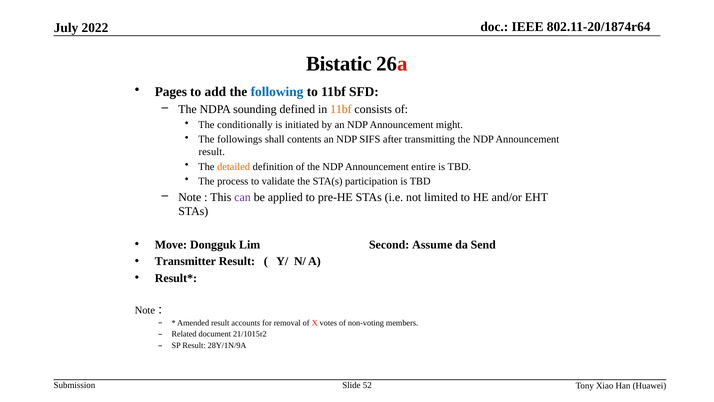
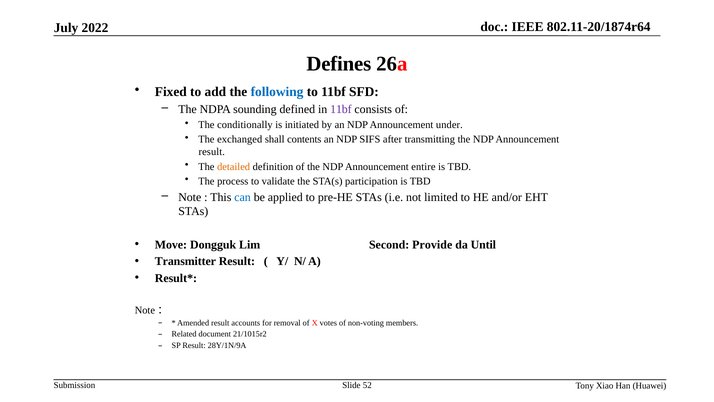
Bistatic: Bistatic -> Defines (339, 64)
Pages: Pages -> Fixed (171, 92)
11bf colour: orange -> purple (341, 109)
might: might -> under (449, 125)
followings: followings -> exchanged (240, 139)
can colour: purple -> blue (243, 197)
Assume: Assume -> Provide (432, 245)
Send: Send -> Until (483, 245)
